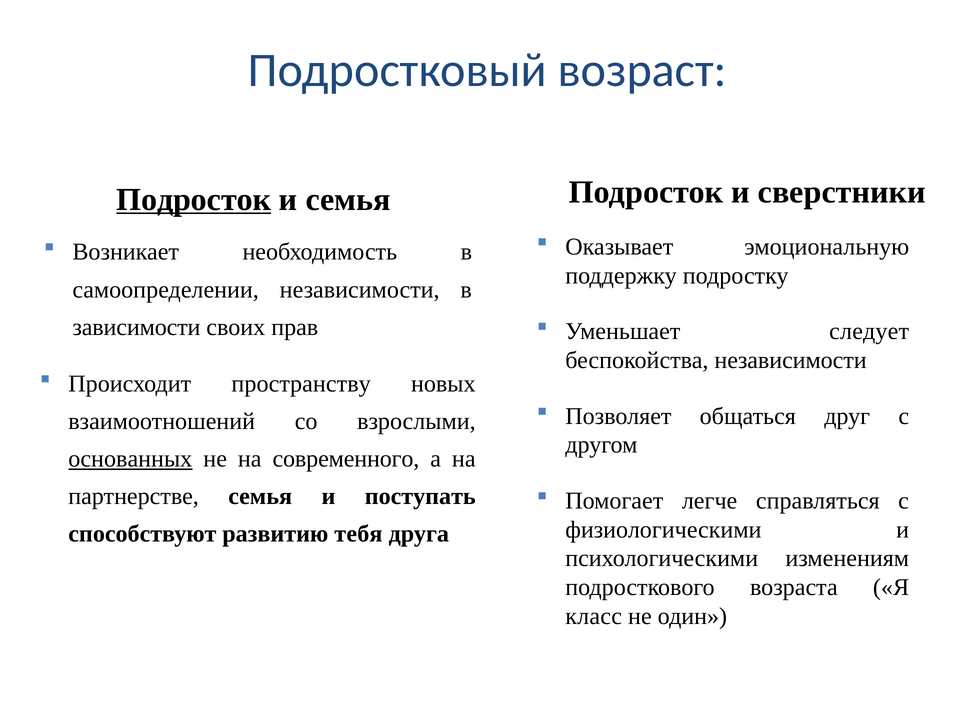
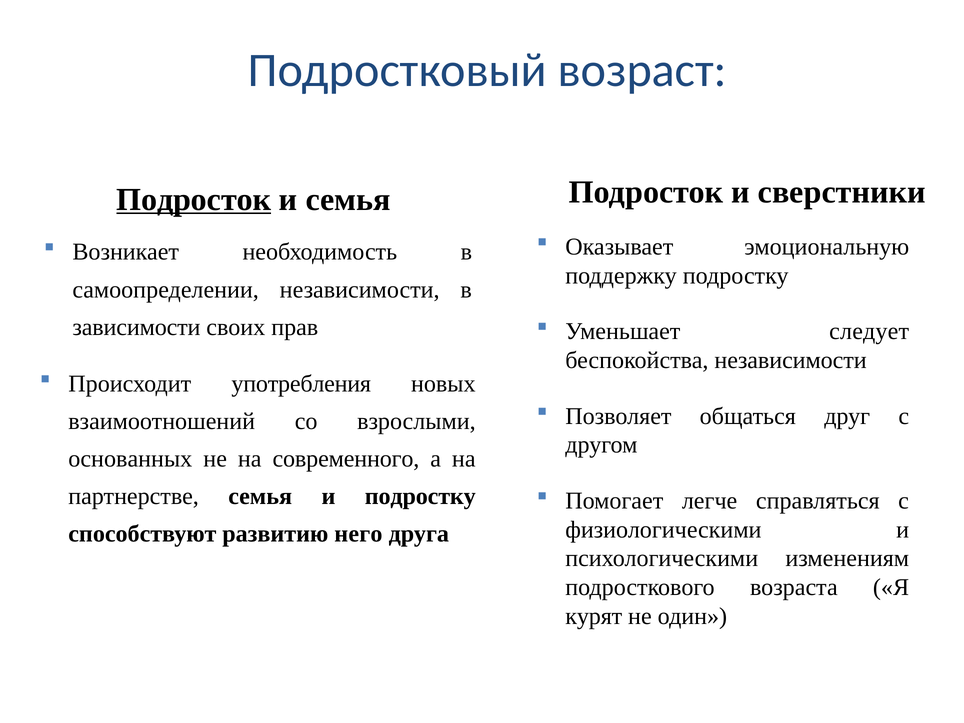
пространству: пространству -> употребления (301, 384)
основанных underline: present -> none (130, 459)
и поступать: поступать -> подростку (420, 496)
тебя: тебя -> него (358, 534)
класс: класс -> курят (594, 616)
